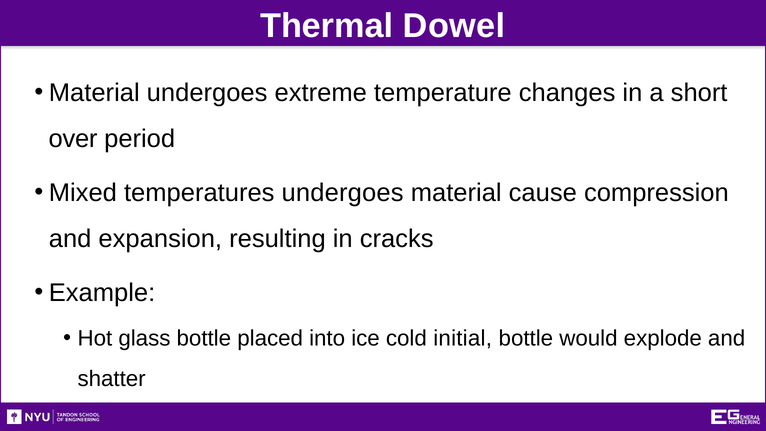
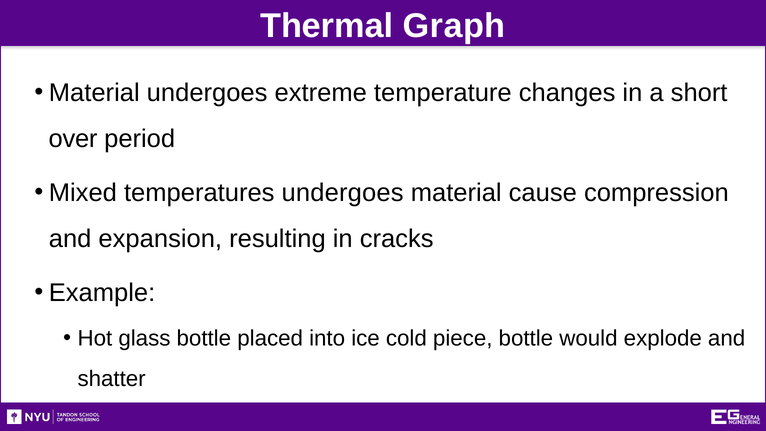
Dowel: Dowel -> Graph (454, 26)
initial: initial -> piece (463, 338)
